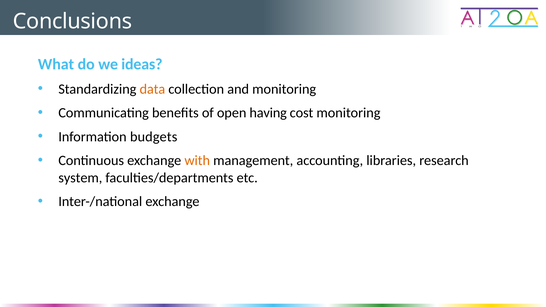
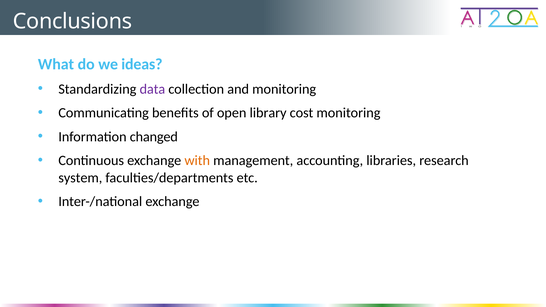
data colour: orange -> purple (152, 89)
having: having -> library (268, 113)
budgets: budgets -> changed (154, 137)
